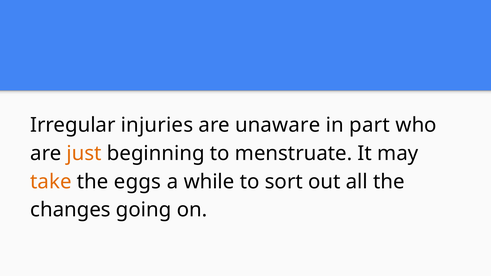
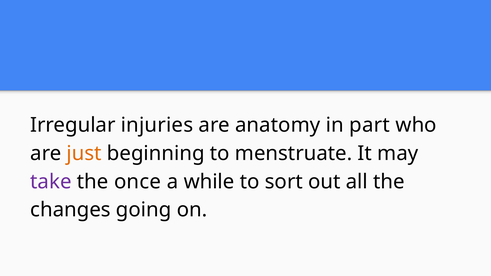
unaware: unaware -> anatomy (278, 125)
take colour: orange -> purple (51, 182)
eggs: eggs -> once (138, 182)
